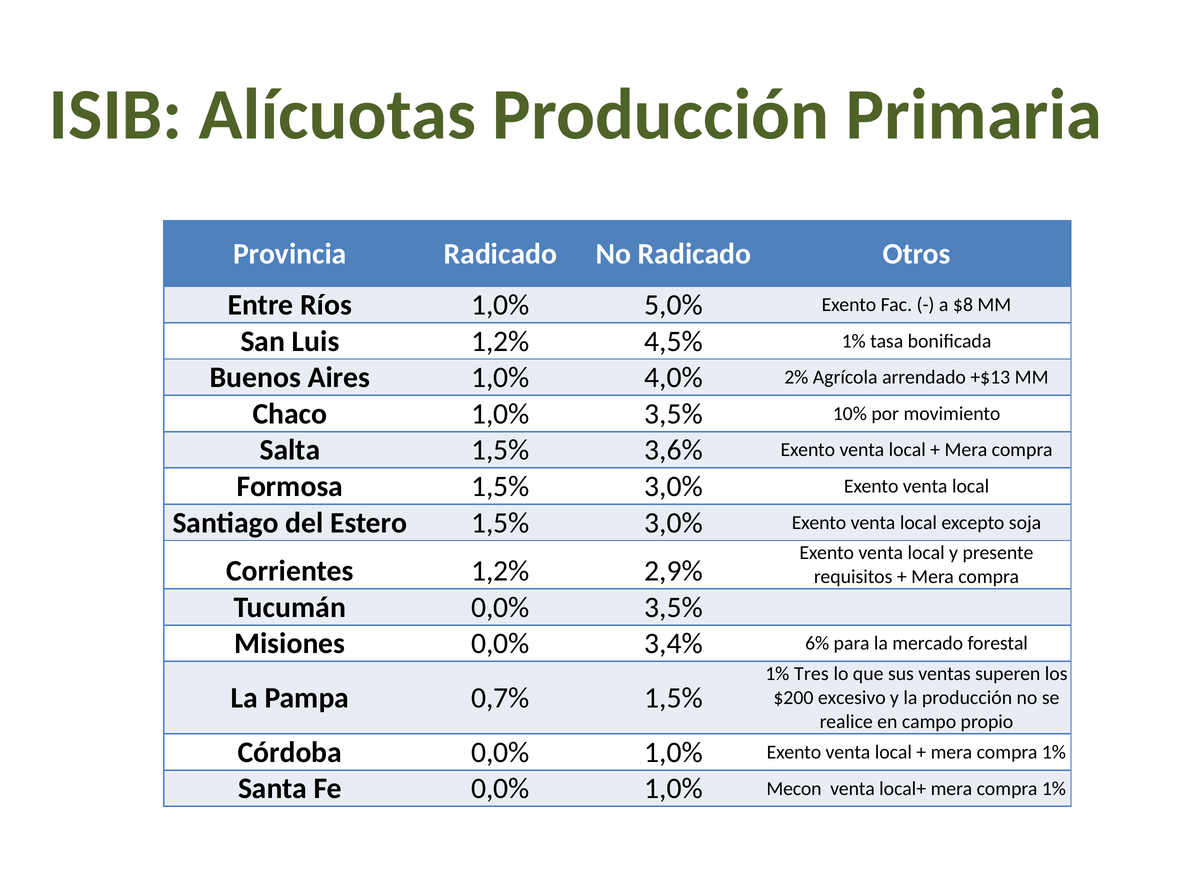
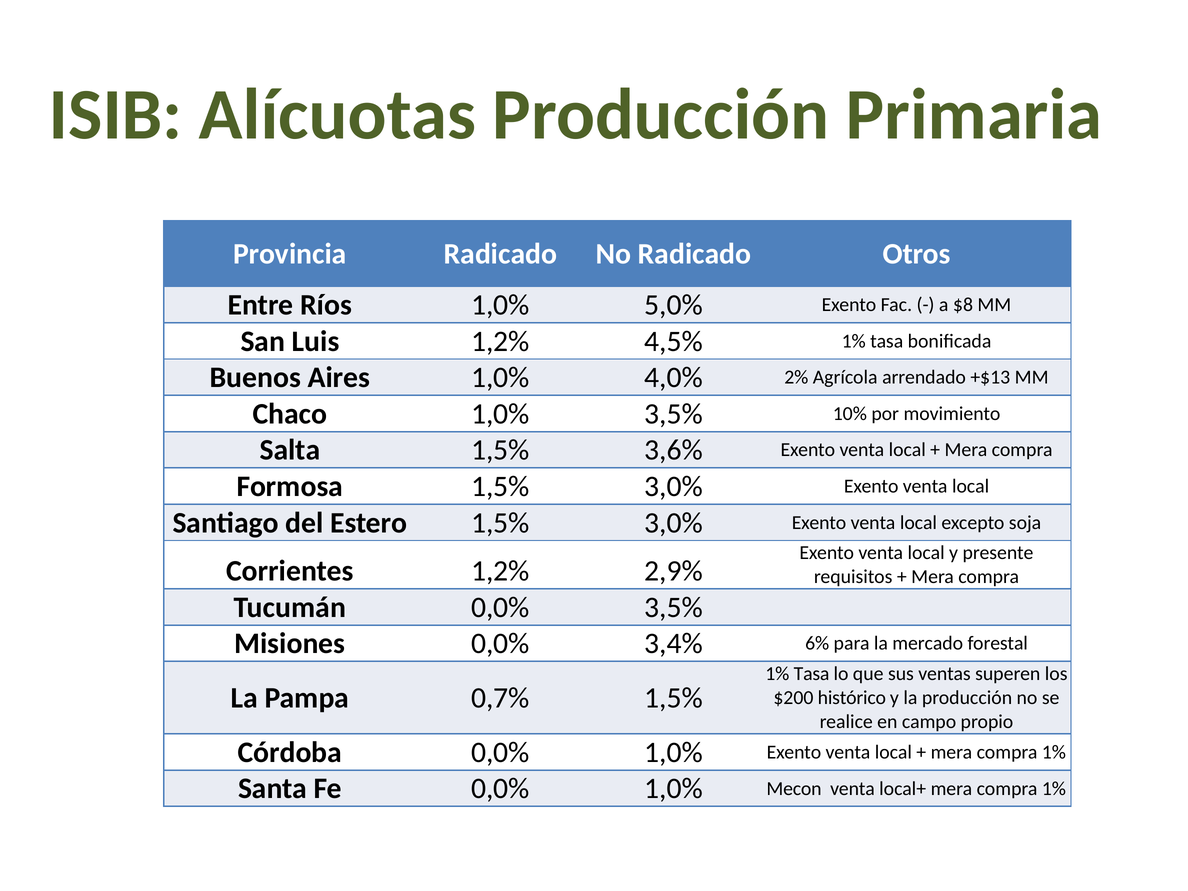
Tres: Tres -> Tasa (812, 674)
excesivo: excesivo -> histórico (852, 698)
